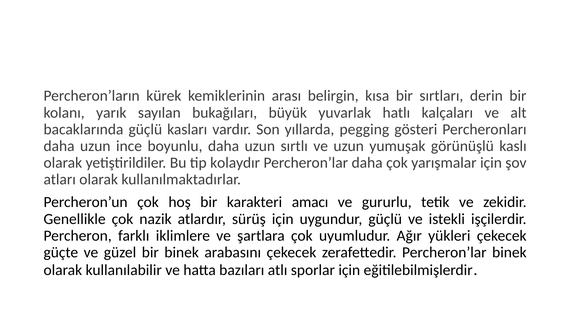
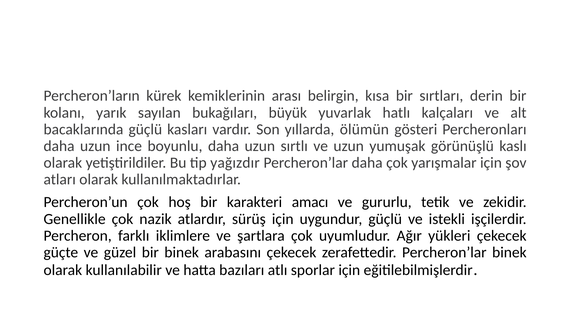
pegging: pegging -> ölümün (364, 129)
kolaydır: kolaydır -> yağızdır (235, 163)
